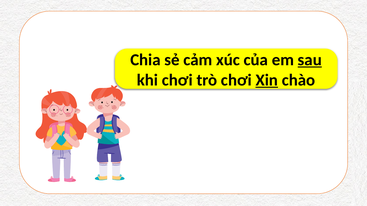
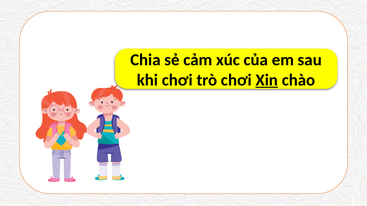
sau underline: present -> none (310, 60)
